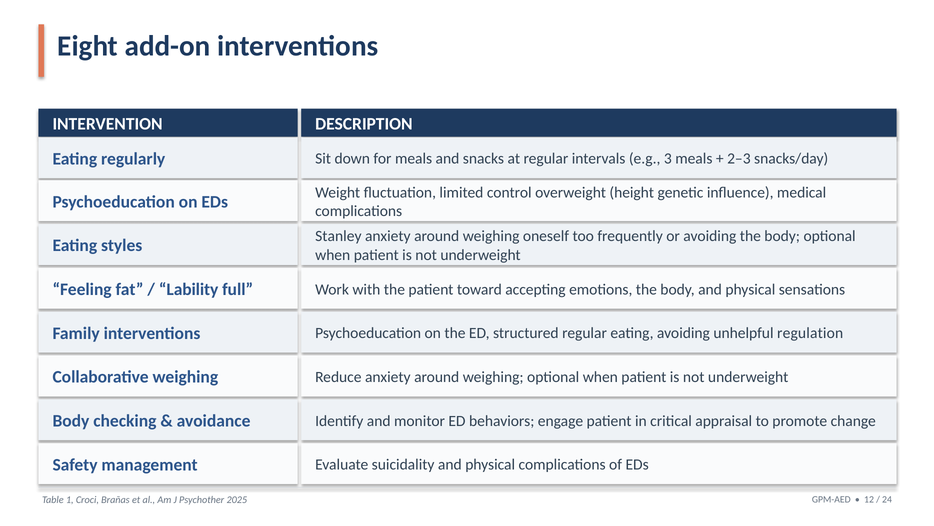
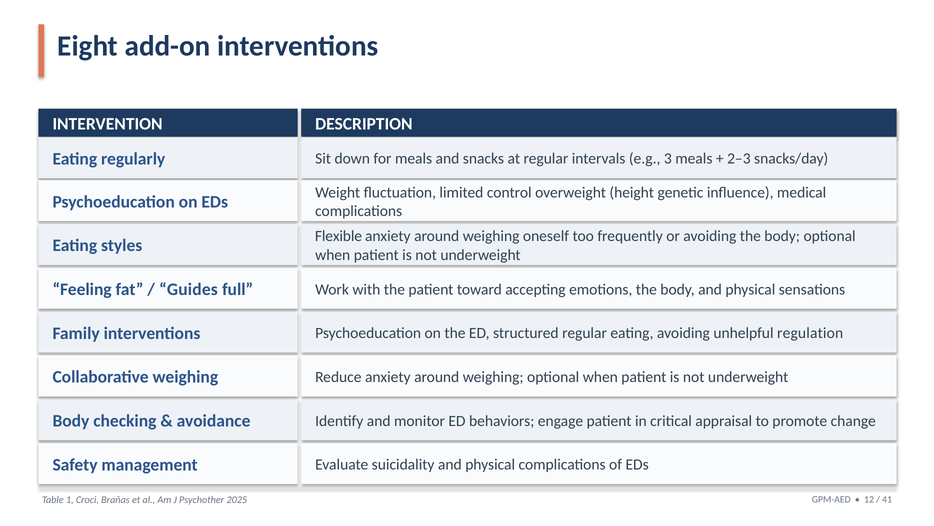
Stanley: Stanley -> Flexible (338, 236)
Lability: Lability -> Guides (189, 289)
24: 24 -> 41 (887, 499)
